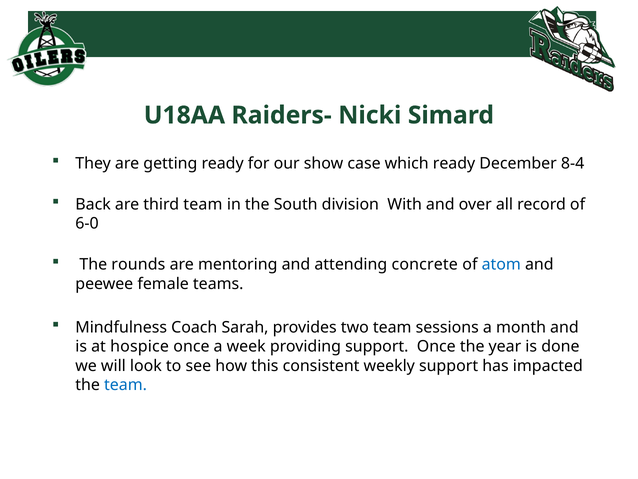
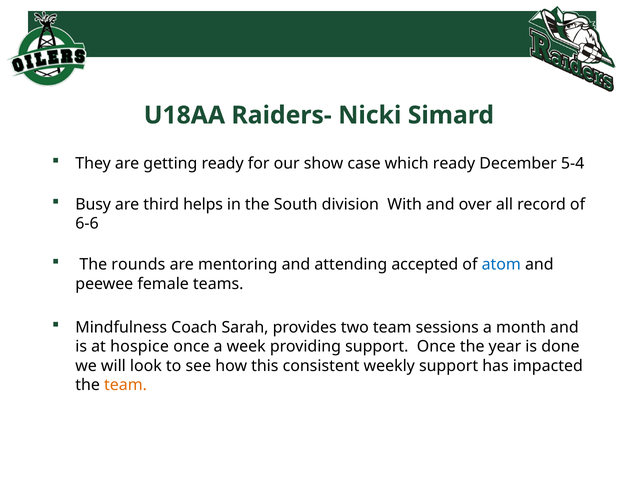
8-4: 8-4 -> 5-4 (573, 163)
Back: Back -> Busy (93, 204)
third team: team -> helps (203, 204)
6-0: 6-0 -> 6-6 (87, 223)
concrete: concrete -> accepted (425, 264)
team colour: blue -> orange (126, 385)
